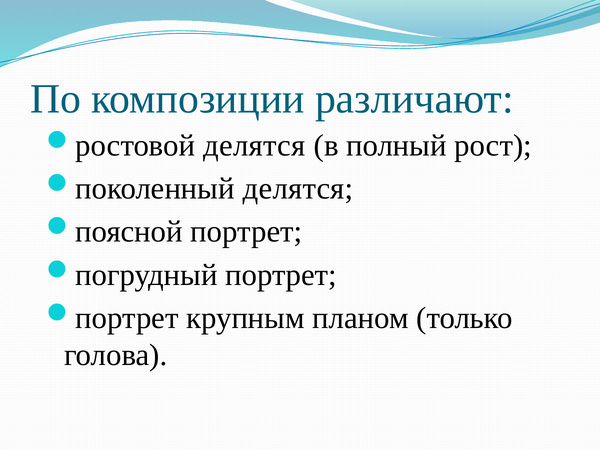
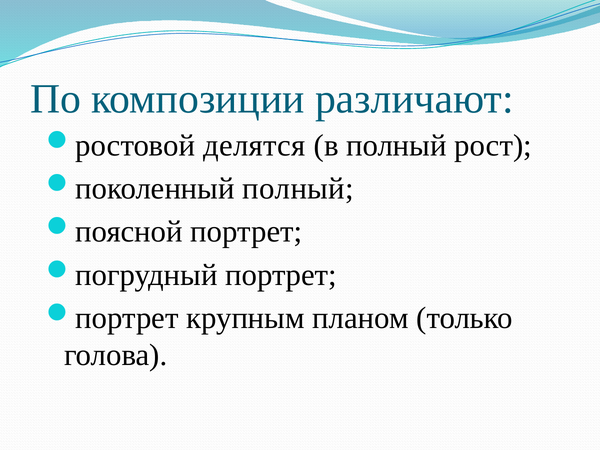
делятся: делятся -> полный (298, 189)
